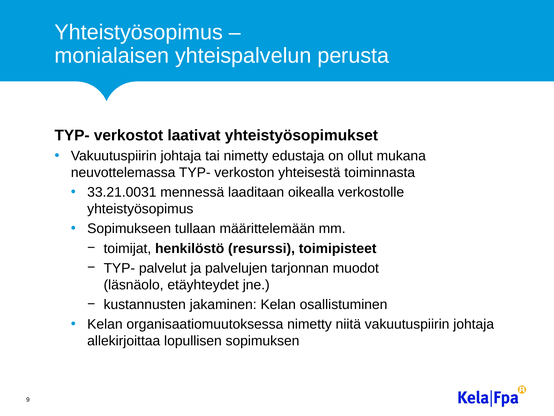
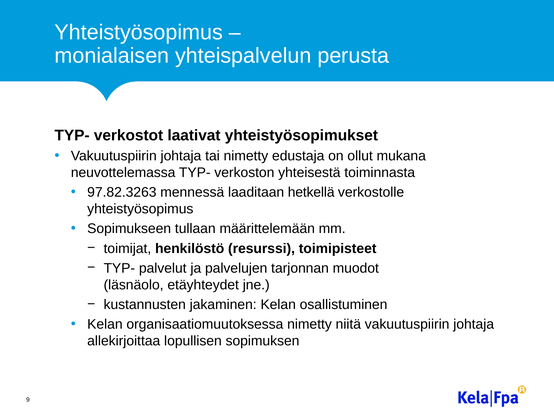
33.21.0031: 33.21.0031 -> 97.82.3263 (122, 192)
oikealla: oikealla -> hetkellä (311, 192)
